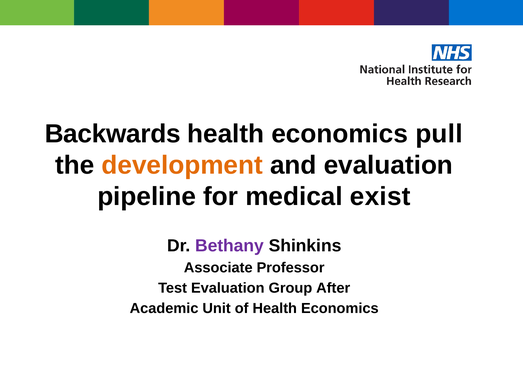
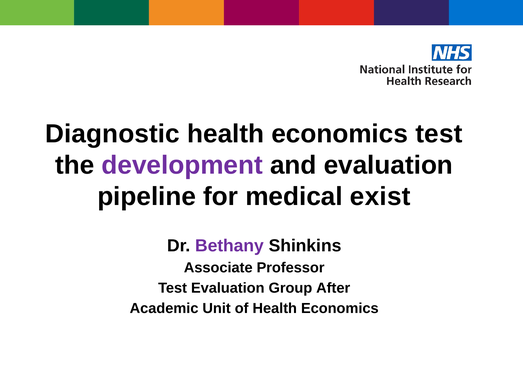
Backwards: Backwards -> Diagnostic (112, 134)
economics pull: pull -> test (439, 134)
development colour: orange -> purple (182, 165)
